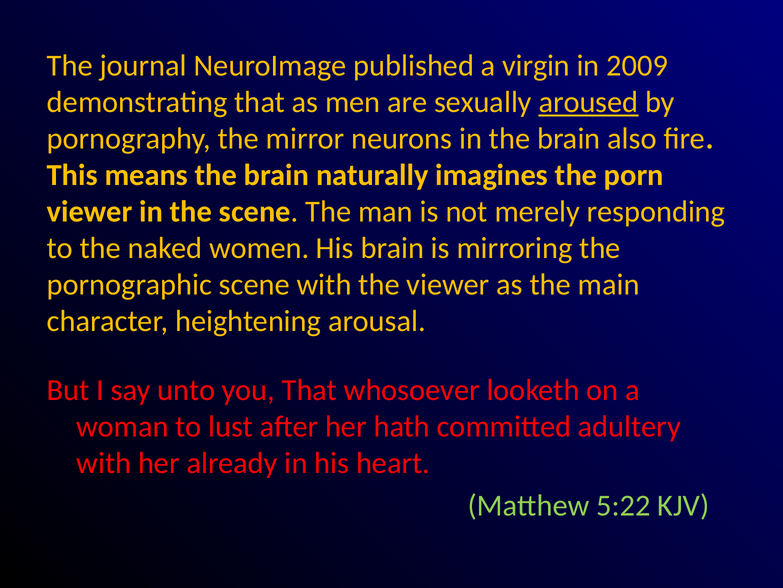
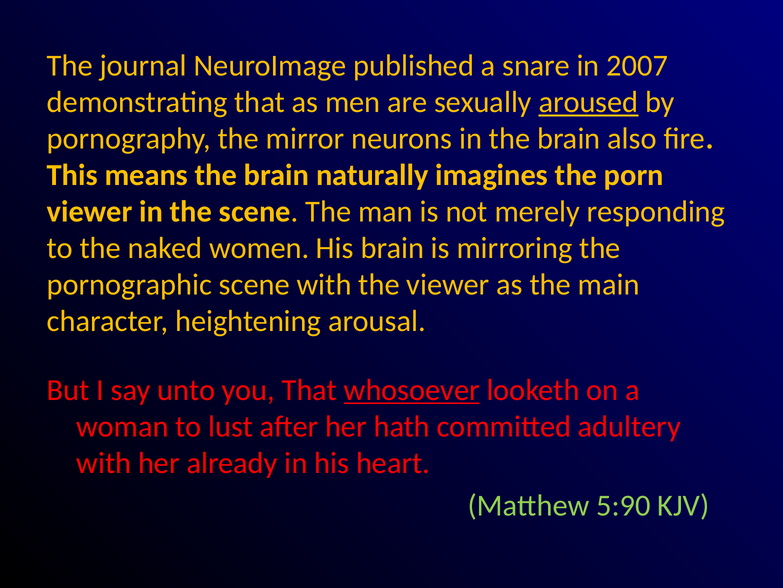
virgin: virgin -> snare (536, 66)
2009: 2009 -> 2007 (637, 66)
whosoever underline: none -> present (412, 390)
5:22: 5:22 -> 5:90 (623, 505)
